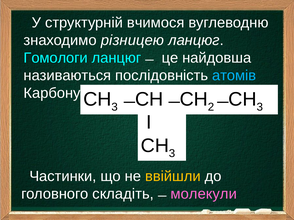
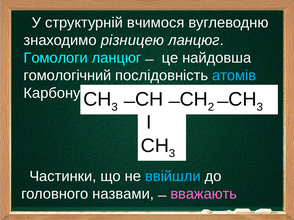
називаються: називаються -> гомологічний (67, 76)
ввійшли colour: yellow -> light blue (173, 177)
складіть: складіть -> назвами (123, 194)
молекули: молекули -> вважають (204, 194)
